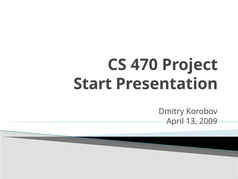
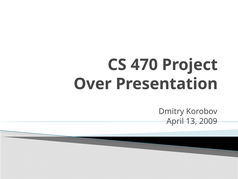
Start: Start -> Over (93, 84)
